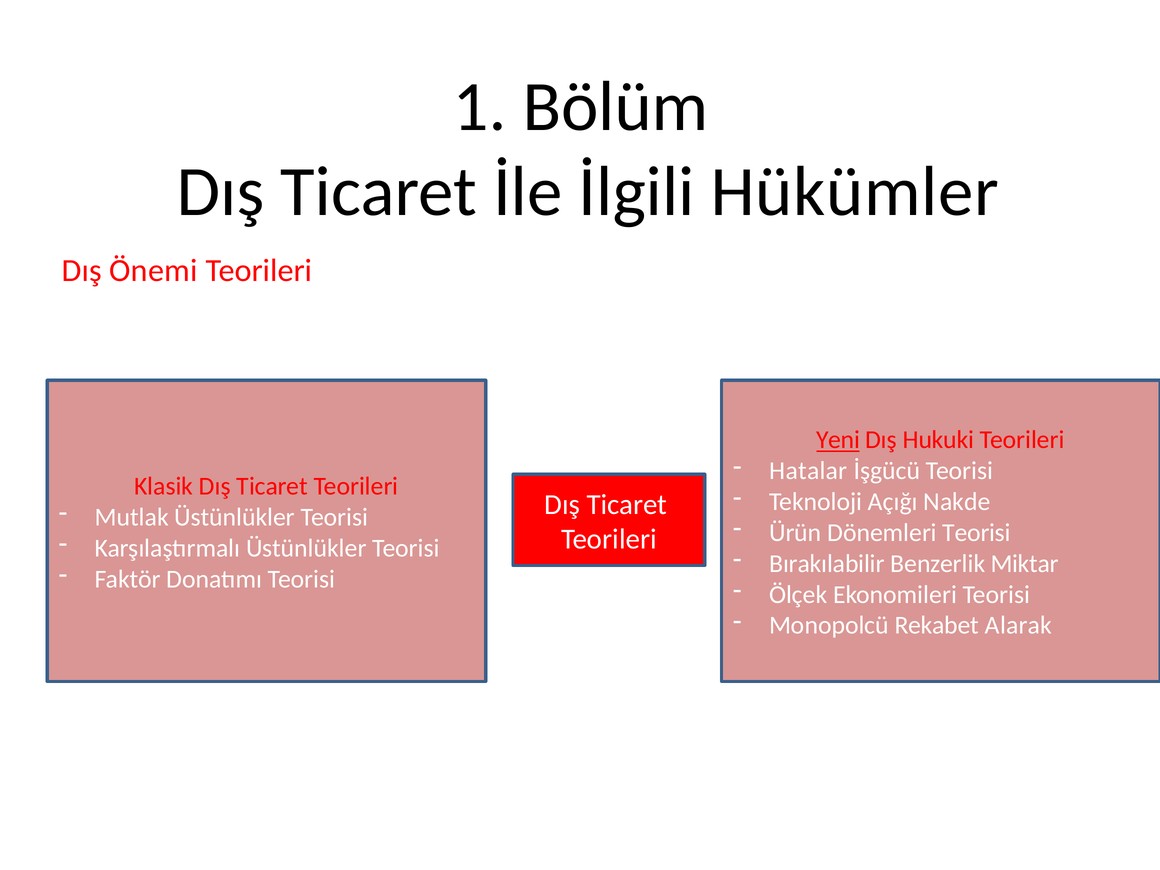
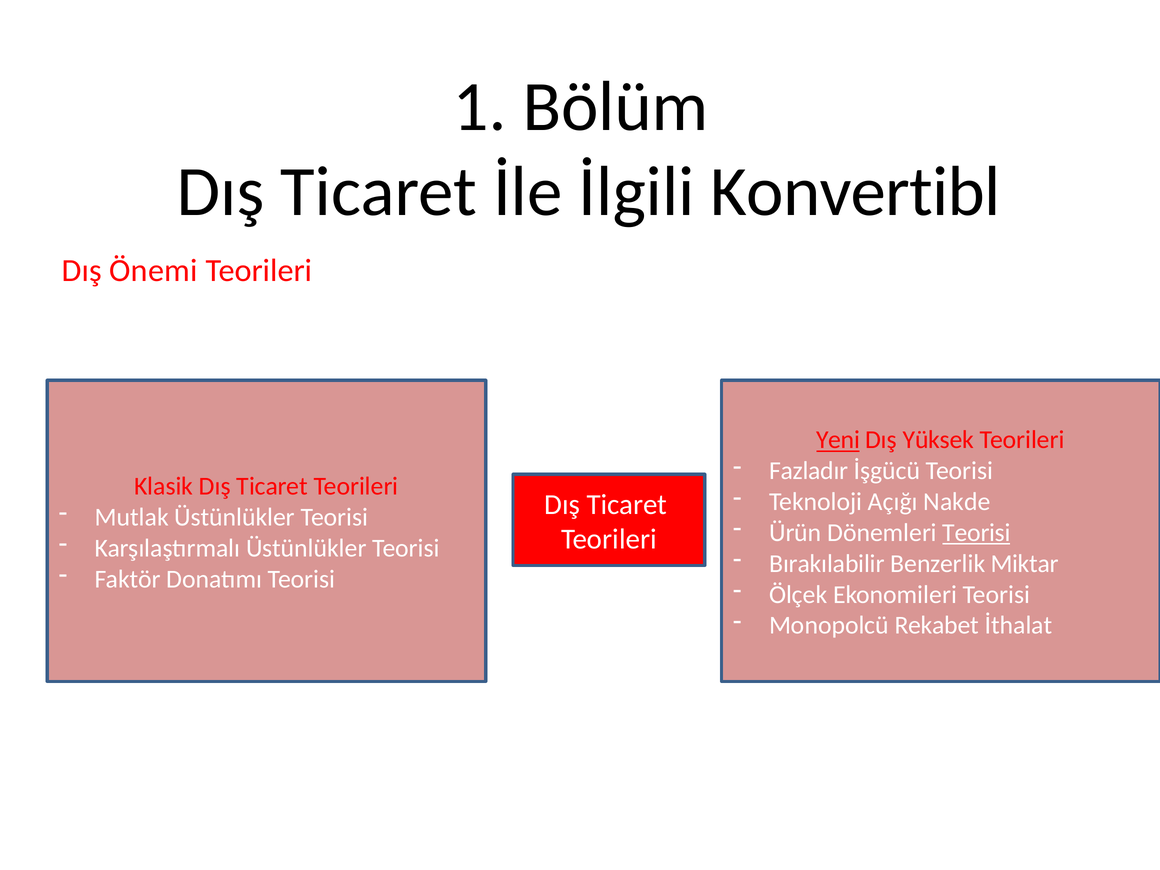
Hükümler: Hükümler -> Konvertibl (855, 192)
Hukuki: Hukuki -> Yüksek (938, 440)
Hatalar: Hatalar -> Fazladır (809, 471)
Teorisi underline: none -> present (976, 533)
Alarak: Alarak -> İthalat (1019, 625)
